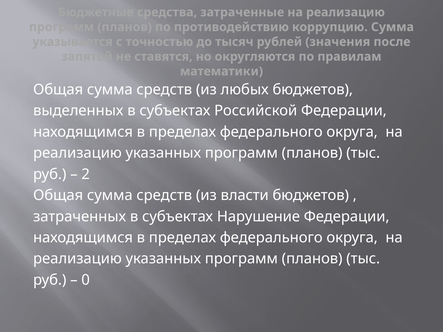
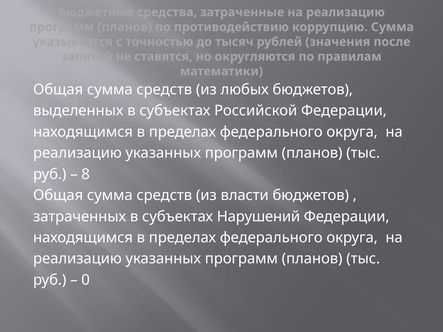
2: 2 -> 8 (86, 174)
Нарушение: Нарушение -> Нарушений (259, 217)
